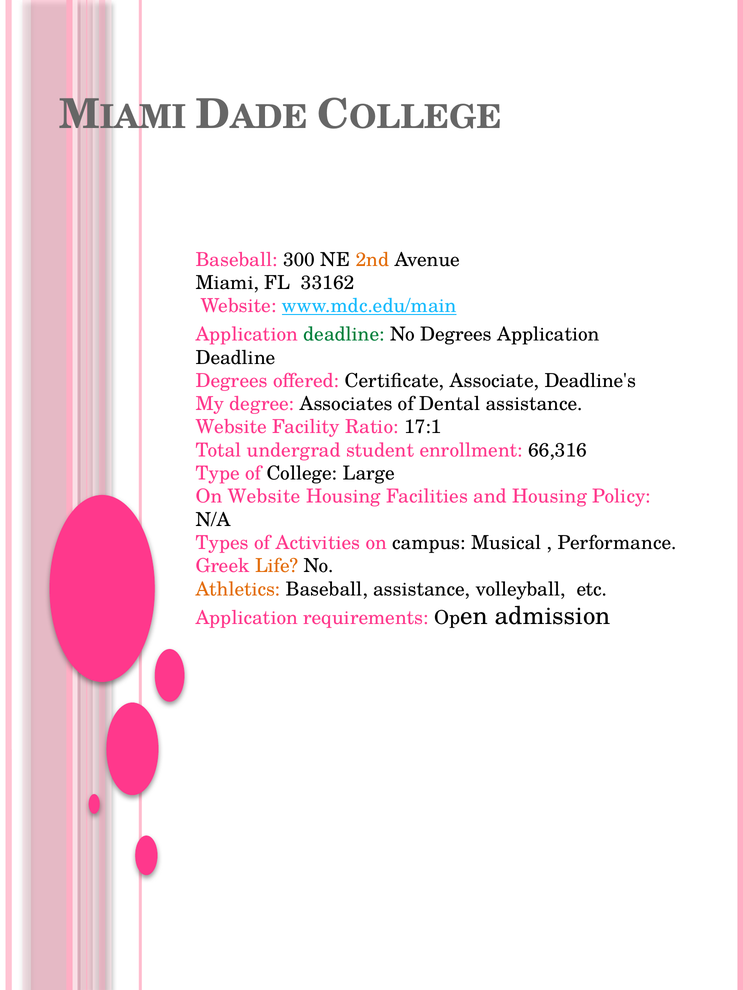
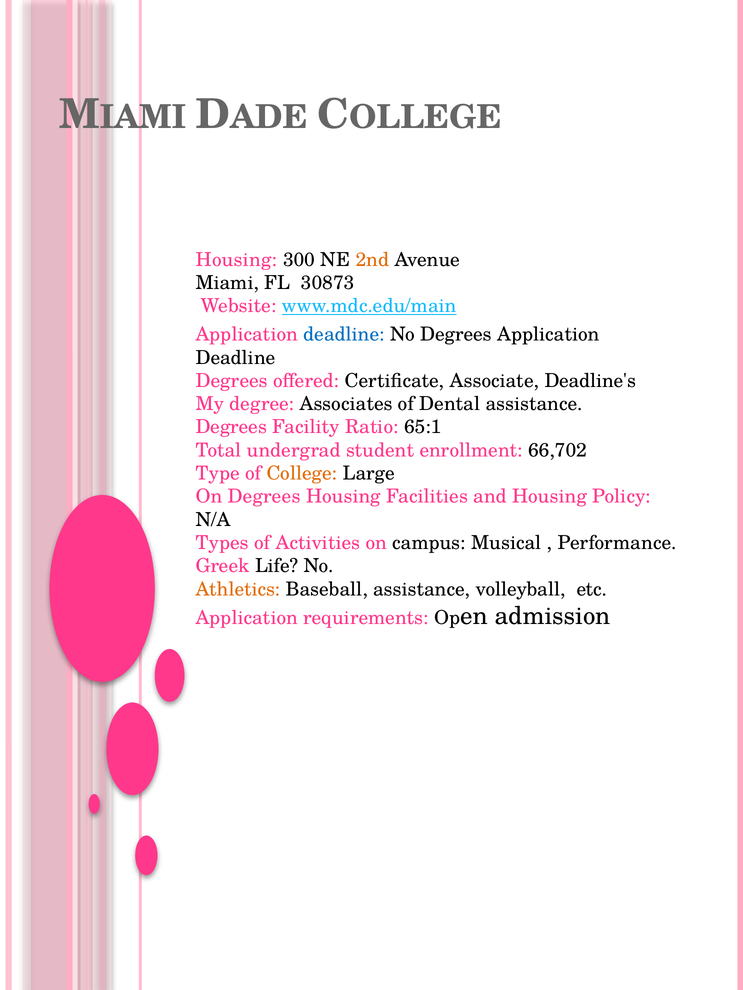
Baseball: Baseball -> Housing (236, 260)
33162: 33162 -> 30873 (328, 283)
deadline colour: green -> blue (344, 335)
Website: Website -> Degrees (231, 427)
17:1: 17:1 -> 65:1 (423, 427)
66,316: 66,316 -> 66,702 (558, 451)
College colour: black -> orange (302, 474)
On Website: Website -> Degrees (264, 497)
Life colour: orange -> black (277, 566)
